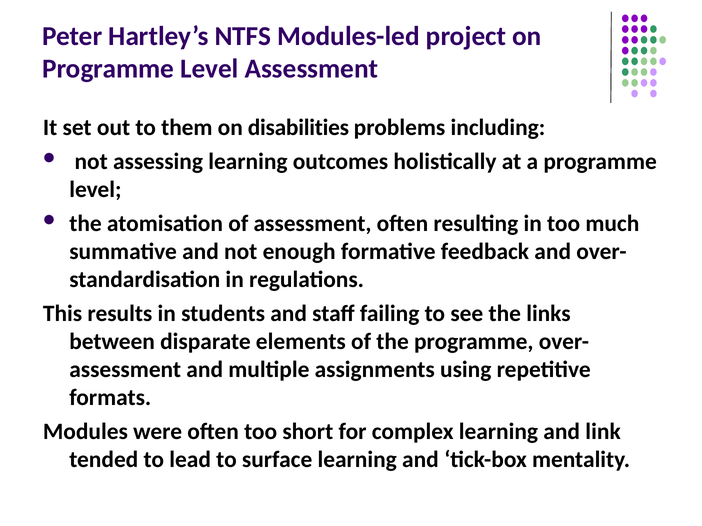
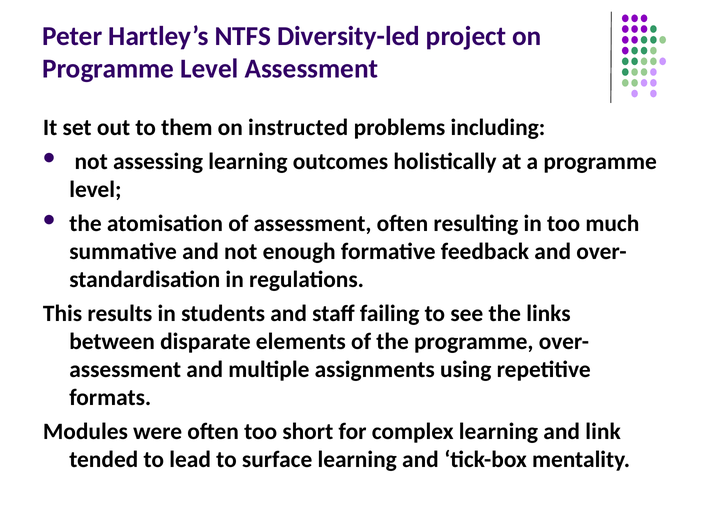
Modules-led: Modules-led -> Diversity-led (349, 36)
disabilities: disabilities -> instructed (298, 128)
